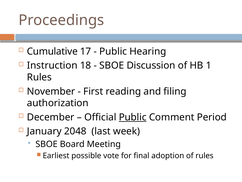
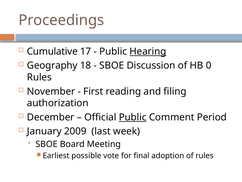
Hearing underline: none -> present (148, 51)
Instruction: Instruction -> Geography (52, 65)
1: 1 -> 0 (209, 65)
2048: 2048 -> 2009 (75, 131)
